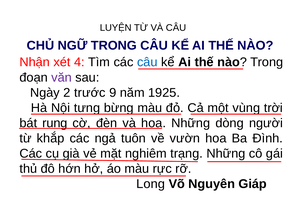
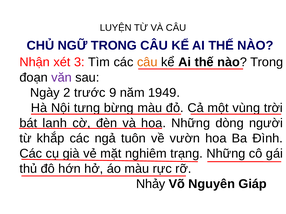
4: 4 -> 3 (79, 62)
câu colour: blue -> orange (147, 62)
1925: 1925 -> 1949 (164, 93)
rung: rung -> lanh (55, 123)
Long: Long -> Nhảy (151, 184)
